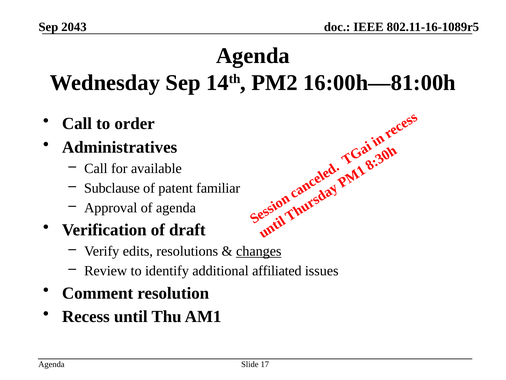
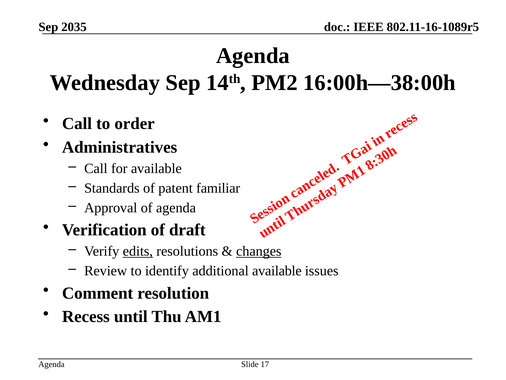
2043: 2043 -> 2035 (74, 27)
16:00h—81:00h: 16:00h—81:00h -> 16:00h—38:00h (380, 83)
Subclause: Subclause -> Standards (112, 188)
edits underline: none -> present (138, 251)
additional affiliated: affiliated -> available (277, 271)
